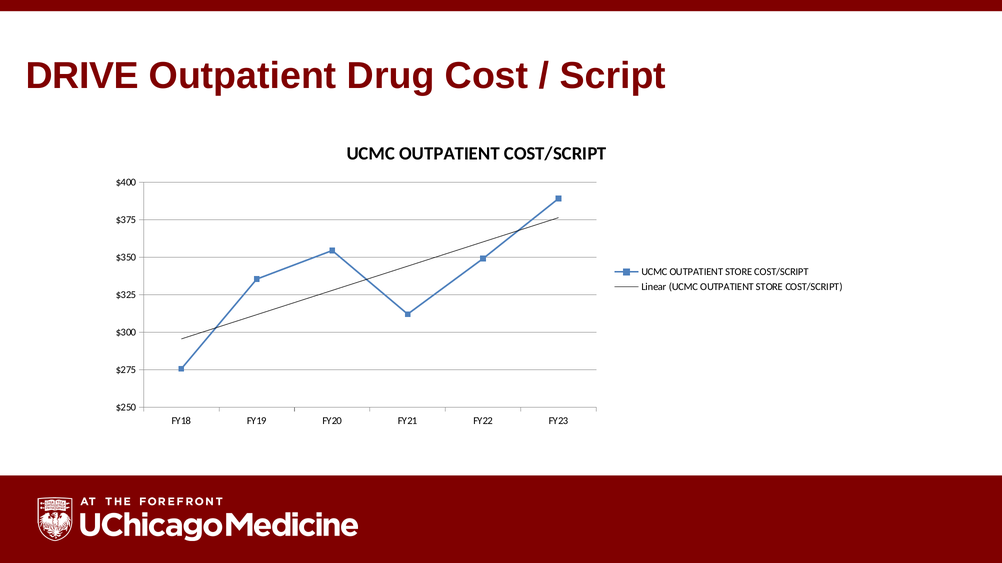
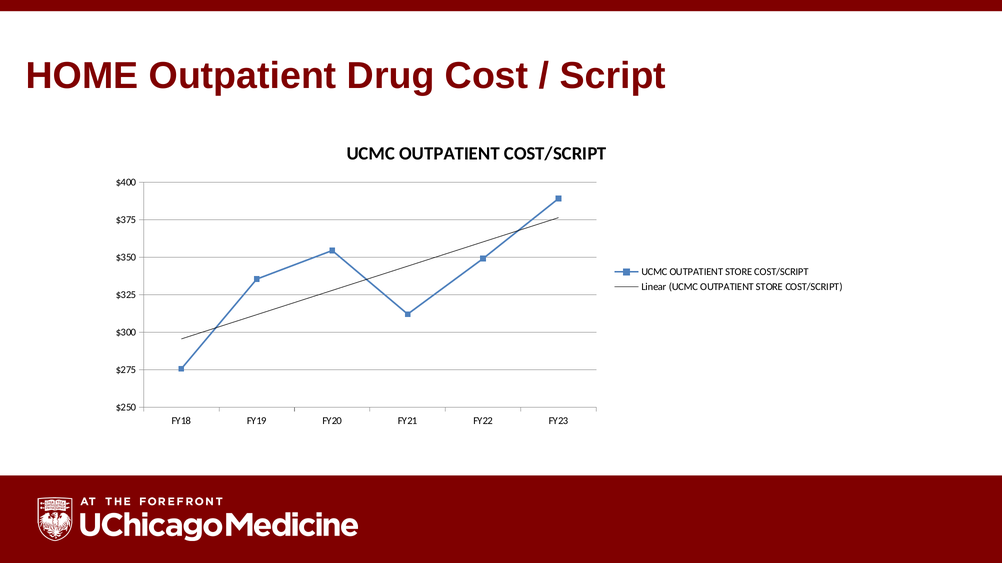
DRIVE: DRIVE -> HOME (82, 76)
